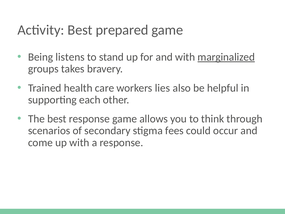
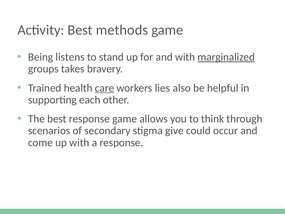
prepared: prepared -> methods (122, 30)
care underline: none -> present (105, 88)
fees: fees -> give (174, 131)
